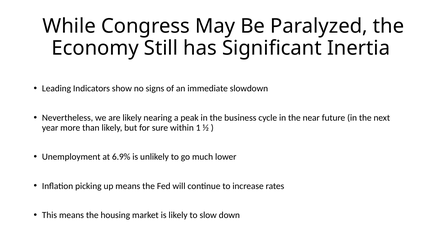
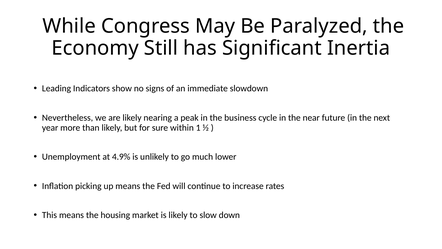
6.9%: 6.9% -> 4.9% (121, 157)
